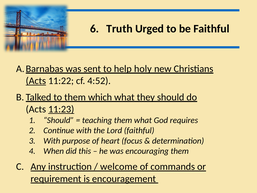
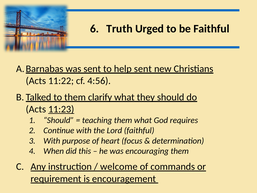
help holy: holy -> sent (143, 69)
Acts underline: present -> none (36, 81)
4:52: 4:52 -> 4:56 (99, 81)
which: which -> clarify (100, 97)
